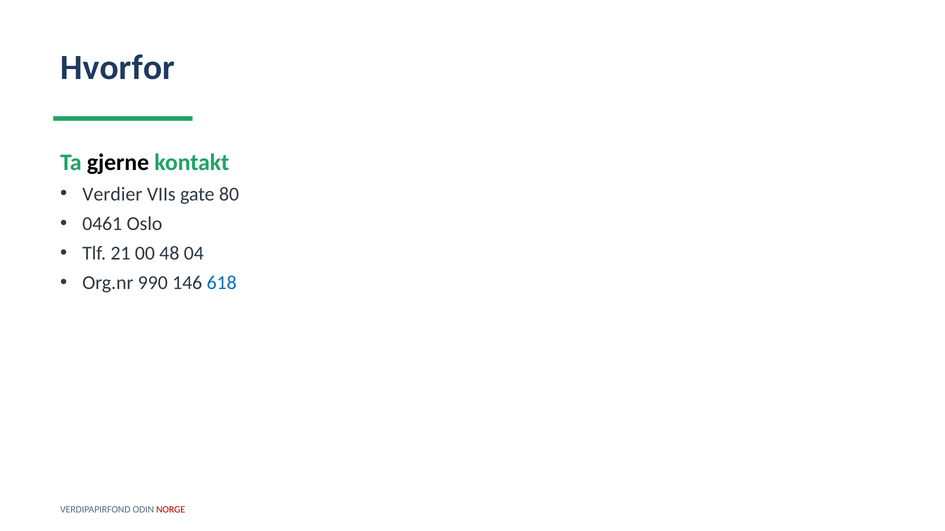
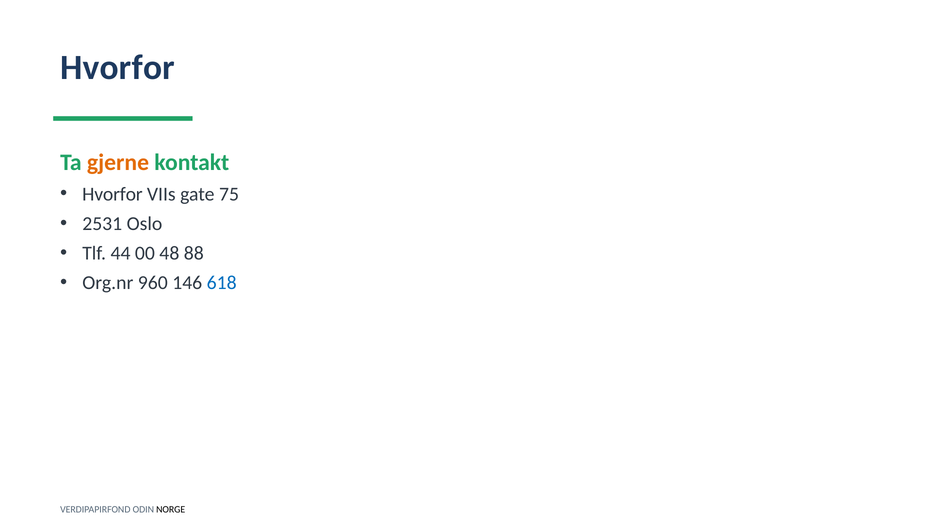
gjerne colour: black -> orange (118, 163)
Verdier: Verdier -> Hvorfor (112, 194)
80: 80 -> 75 (229, 194)
0461: 0461 -> 2531 (102, 224)
21: 21 -> 44 (121, 253)
04: 04 -> 88 (194, 253)
990: 990 -> 960 (153, 283)
NORGE colour: red -> black (171, 510)
